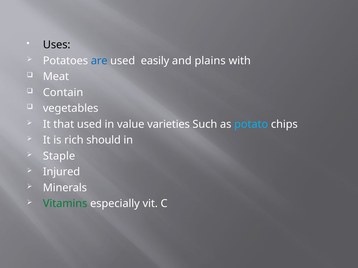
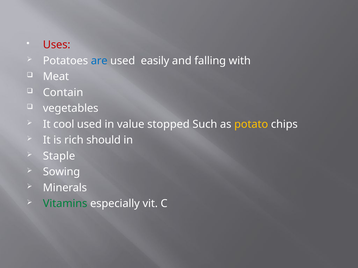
Uses colour: black -> red (57, 45)
plains: plains -> falling (210, 61)
that: that -> cool (64, 124)
varieties: varieties -> stopped (168, 124)
potato colour: light blue -> yellow (251, 124)
Injured: Injured -> Sowing (61, 172)
